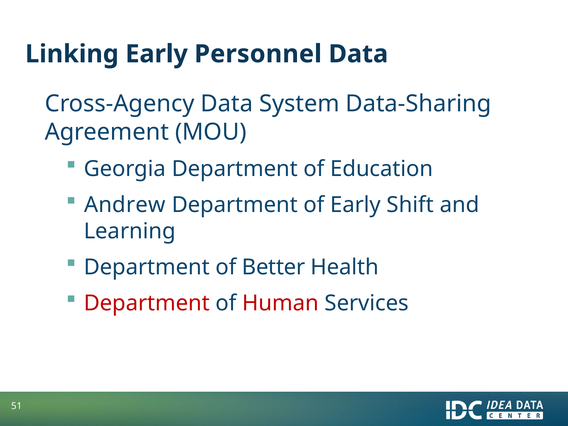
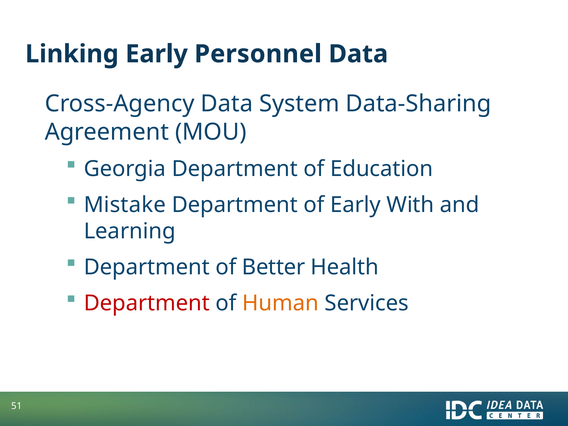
Andrew: Andrew -> Mistake (125, 205)
Shift: Shift -> With (410, 205)
Human colour: red -> orange (281, 303)
